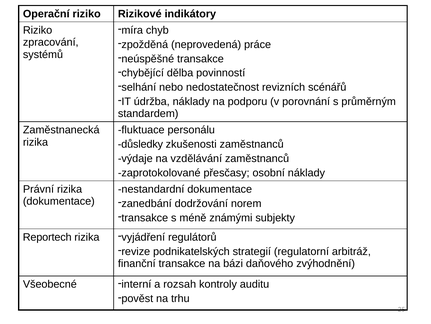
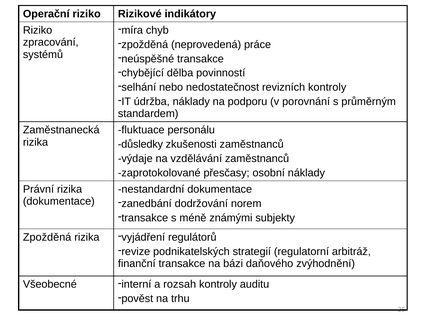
revizních scénářů: scénářů -> kontroly (327, 87)
Reportech: Reportech -> Zpožděná (47, 237)
